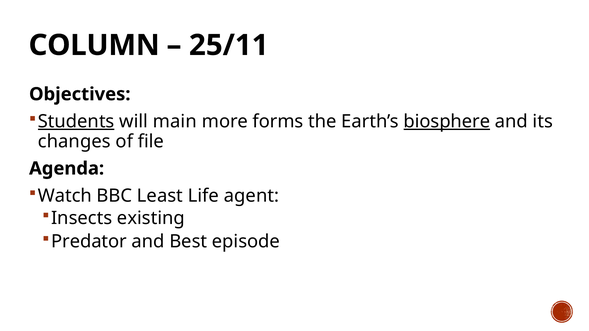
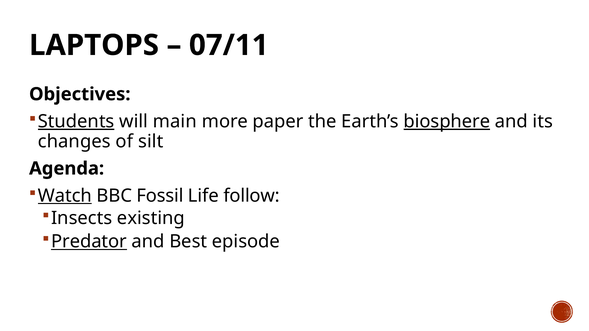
COLUMN: COLUMN -> LAPTOPS (94, 45)
25/11: 25/11 -> 07/11 (229, 45)
forms: forms -> paper (278, 122)
file: file -> silt (151, 141)
Watch underline: none -> present (65, 196)
Least: Least -> Fossil (160, 196)
agent: agent -> follow (252, 196)
Predator underline: none -> present (89, 242)
